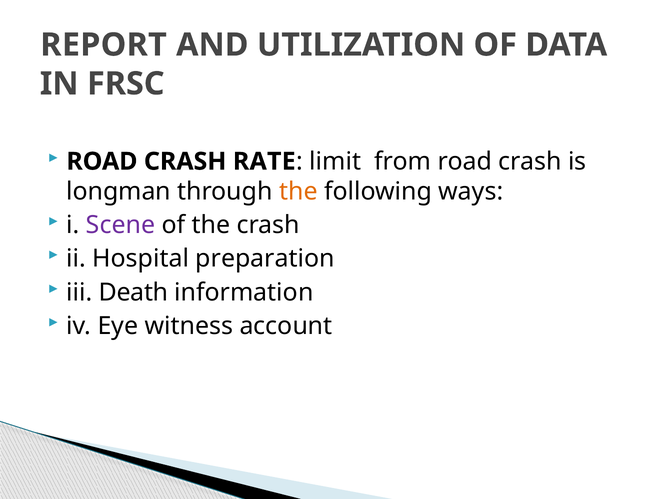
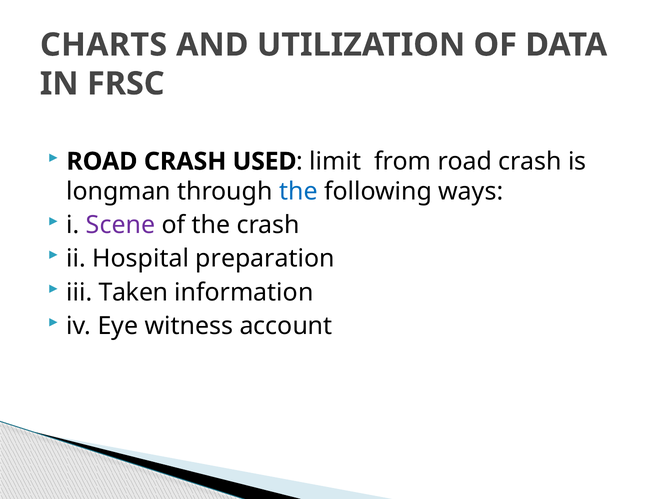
REPORT: REPORT -> CHARTS (104, 45)
RATE: RATE -> USED (265, 161)
the colour: orange -> blue (298, 191)
Death: Death -> Taken (133, 292)
